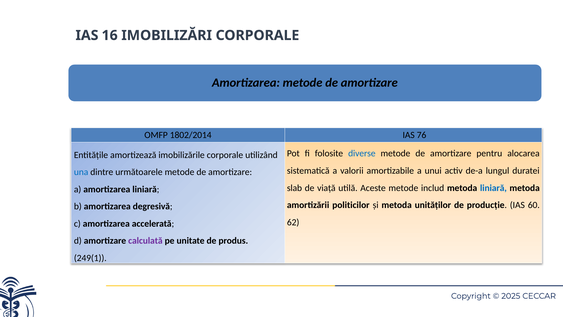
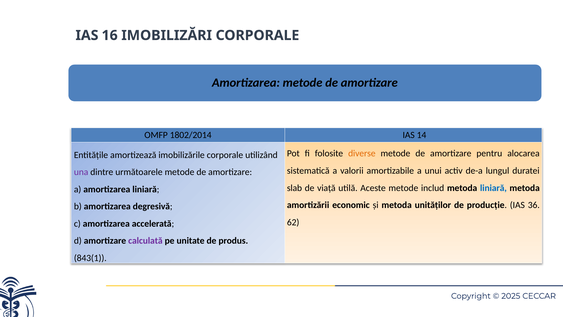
76: 76 -> 14 (422, 135)
diverse colour: blue -> orange (362, 153)
una colour: blue -> purple (81, 172)
politicilor: politicilor -> economic (351, 205)
60: 60 -> 36 (534, 205)
249(1: 249(1 -> 843(1 (90, 258)
